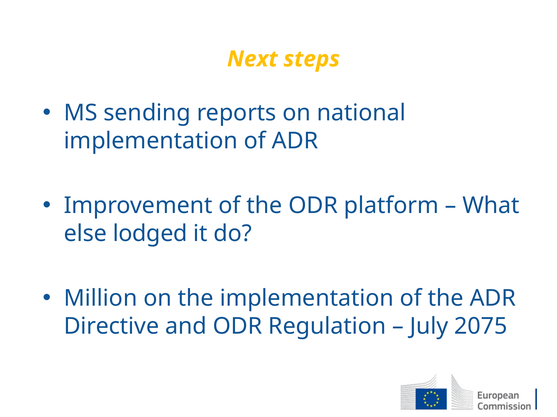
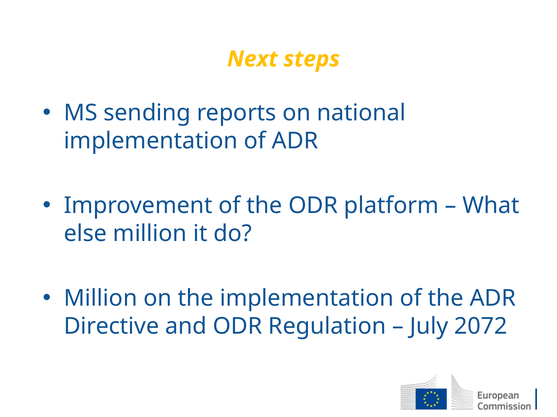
else lodged: lodged -> million (150, 234)
2075: 2075 -> 2072 (481, 327)
